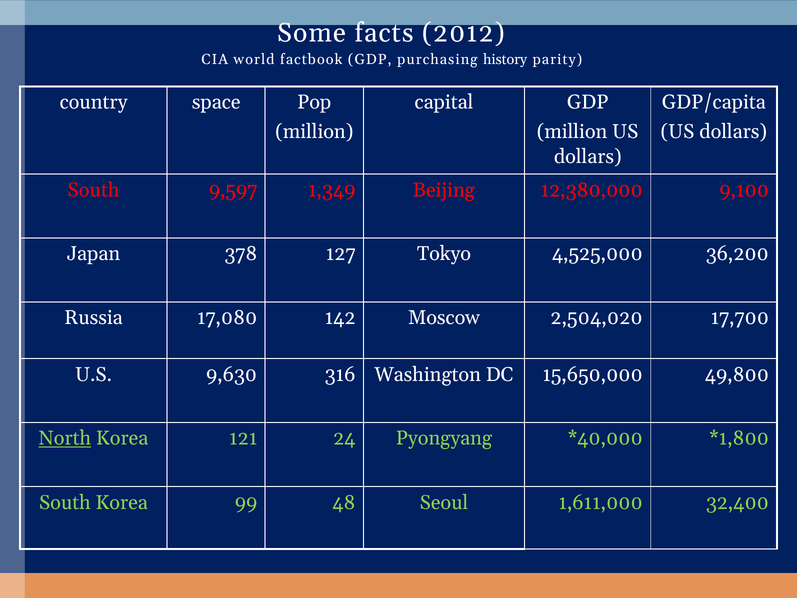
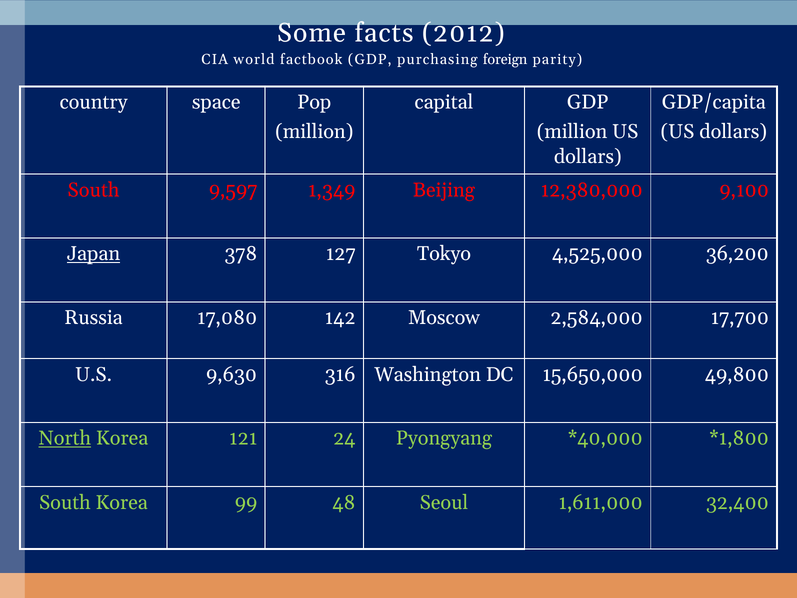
history: history -> foreign (505, 59)
Japan underline: none -> present (93, 254)
2,504,020: 2,504,020 -> 2,584,000 (597, 318)
